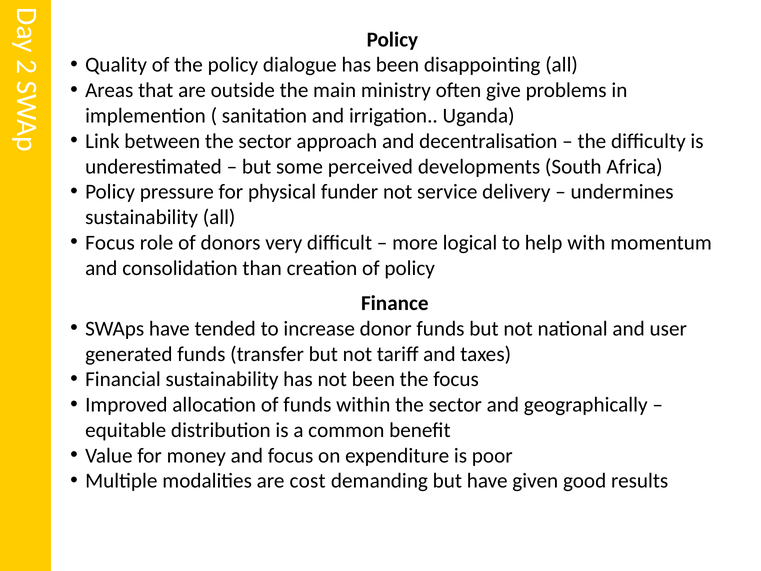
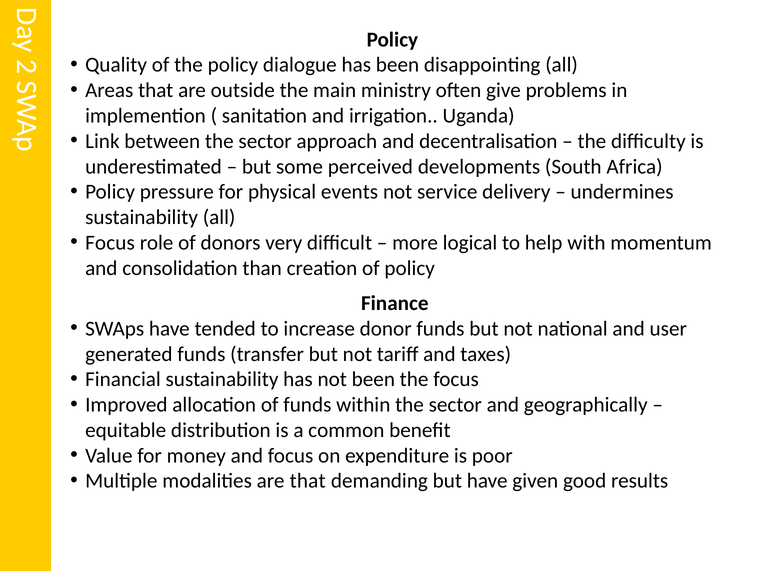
funder: funder -> events (350, 192)
are cost: cost -> that (308, 481)
